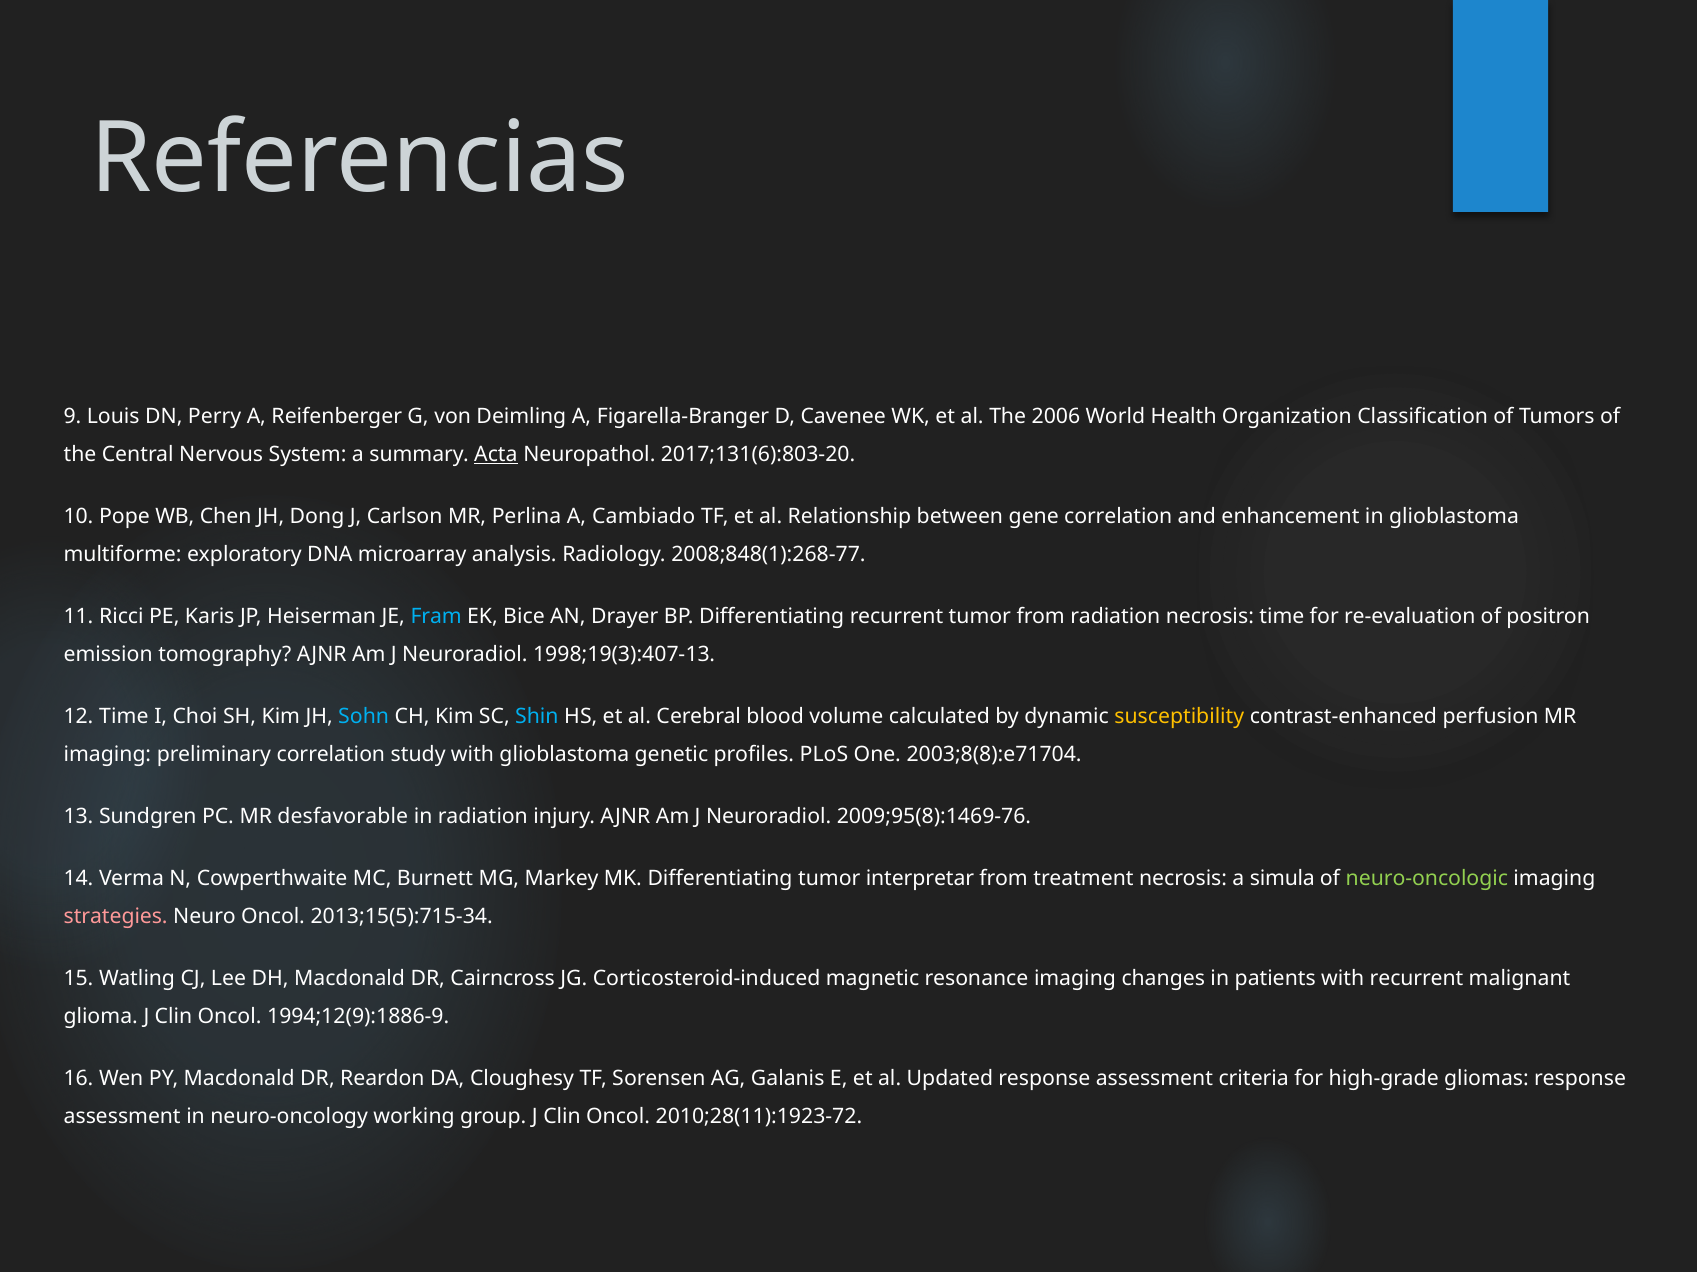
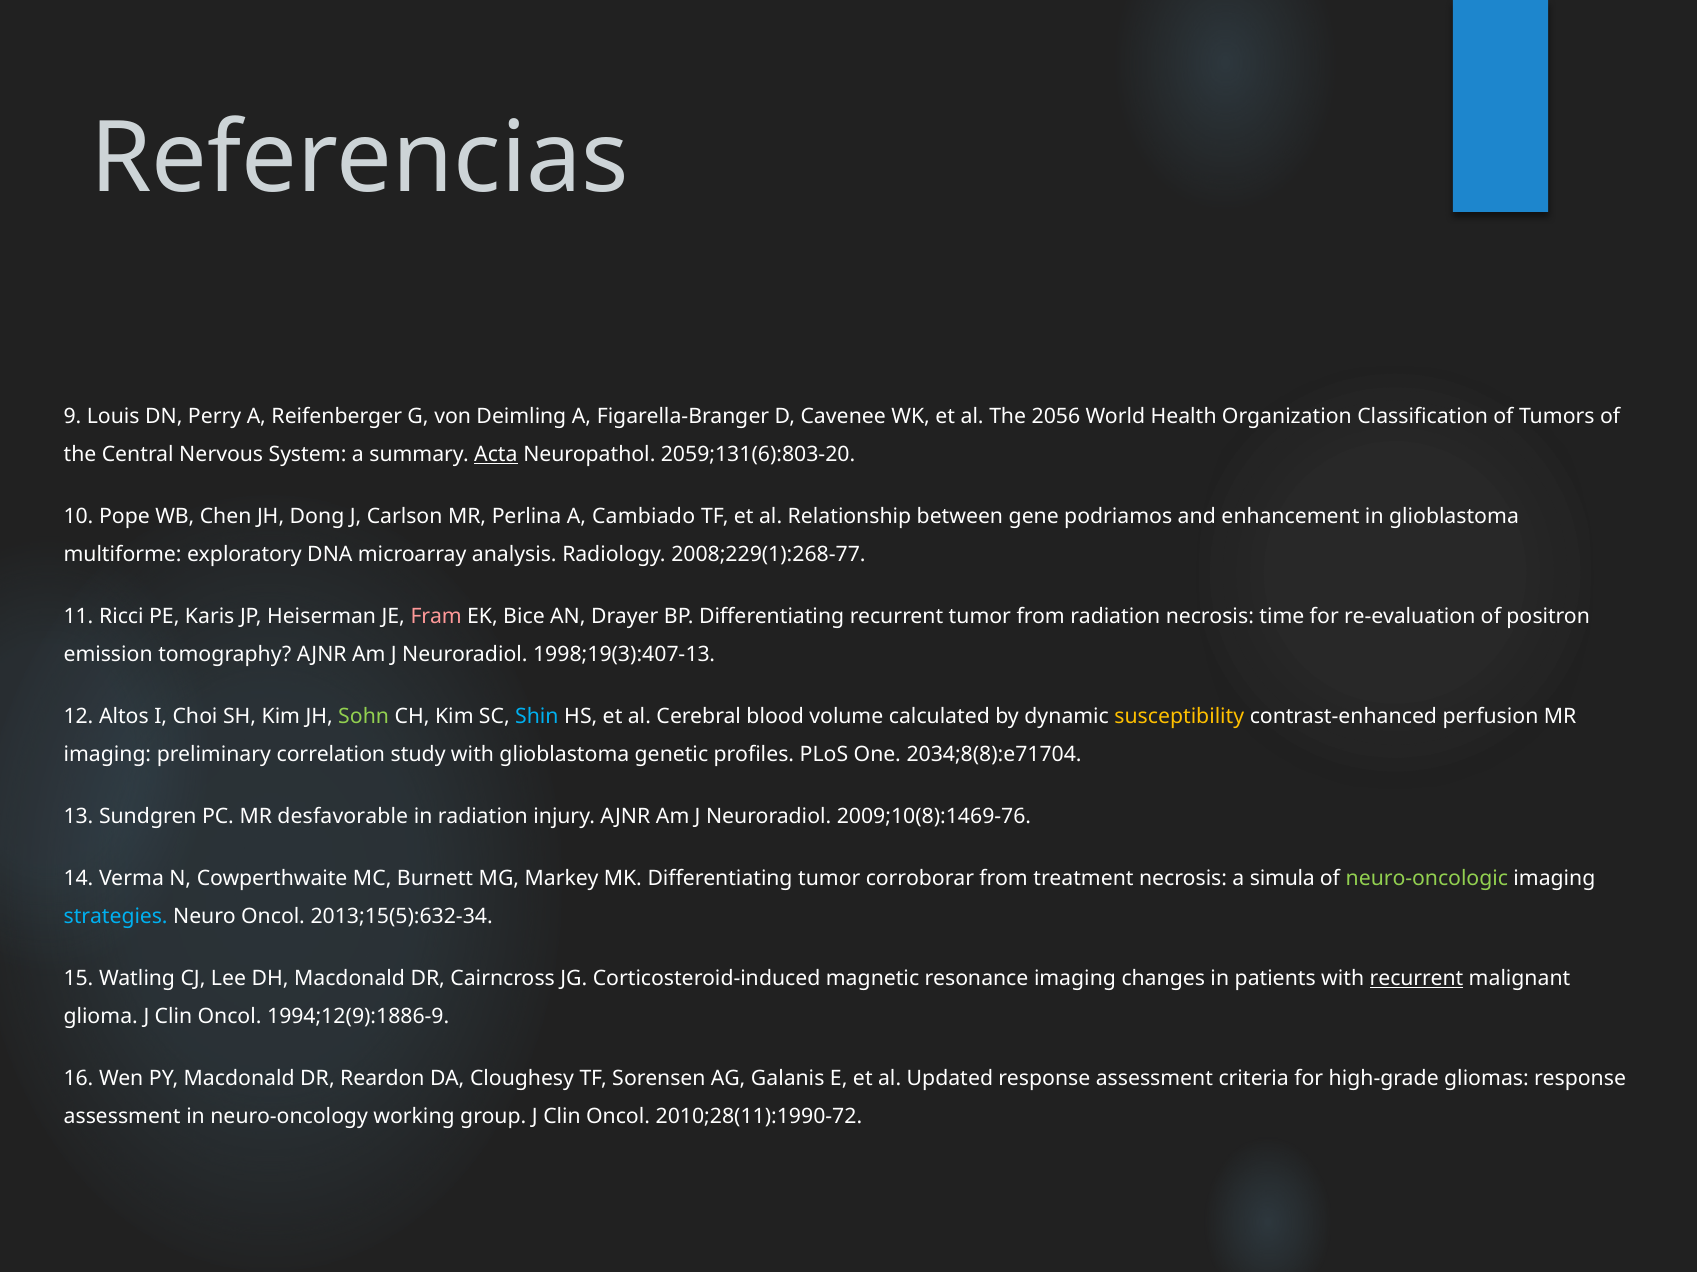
2006: 2006 -> 2056 (1056, 417)
2017;131(6):803-20: 2017;131(6):803-20 -> 2059;131(6):803-20 (758, 455)
gene correlation: correlation -> podriamos (1118, 517)
2008;848(1):268-77: 2008;848(1):268-77 -> 2008;229(1):268-77 (768, 555)
Fram colour: light blue -> pink (436, 617)
12 Time: Time -> Altos (124, 717)
Sohn colour: light blue -> light green (364, 717)
2003;8(8):e71704: 2003;8(8):e71704 -> 2034;8(8):e71704 (994, 755)
2009;95(8):1469-76: 2009;95(8):1469-76 -> 2009;10(8):1469-76 (934, 817)
interpretar: interpretar -> corroborar (920, 879)
strategies colour: pink -> light blue (116, 917)
2013;15(5):715-34: 2013;15(5):715-34 -> 2013;15(5):632-34 (402, 917)
recurrent underline: none -> present (1417, 979)
2010;28(11):1923-72: 2010;28(11):1923-72 -> 2010;28(11):1990-72 (759, 1118)
